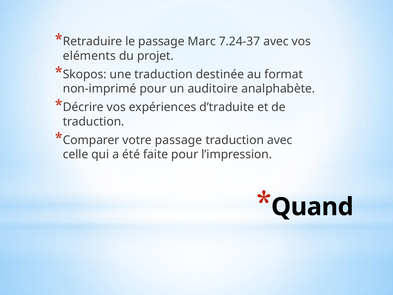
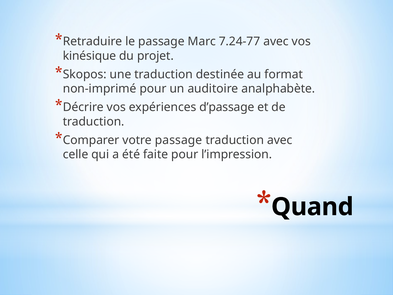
7.24-37: 7.24-37 -> 7.24-77 (240, 41)
eléments: eléments -> kinésique (90, 56)
d’traduite: d’traduite -> d’passage (227, 107)
